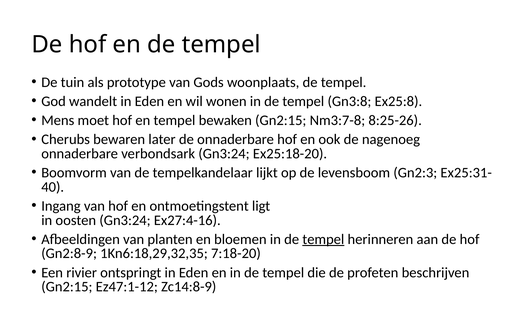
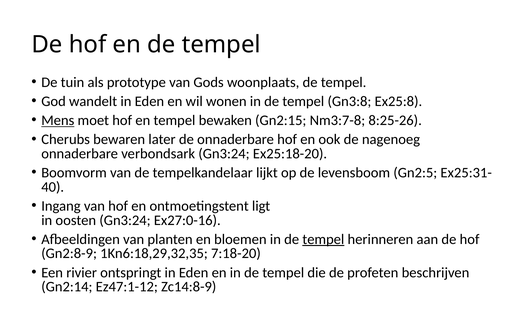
Mens underline: none -> present (58, 120)
Gn2:3: Gn2:3 -> Gn2:5 (415, 173)
Ex27:4-16: Ex27:4-16 -> Ex27:0-16 (187, 220)
Gn2:15: Gn2:15 -> Gn2:14 (67, 286)
